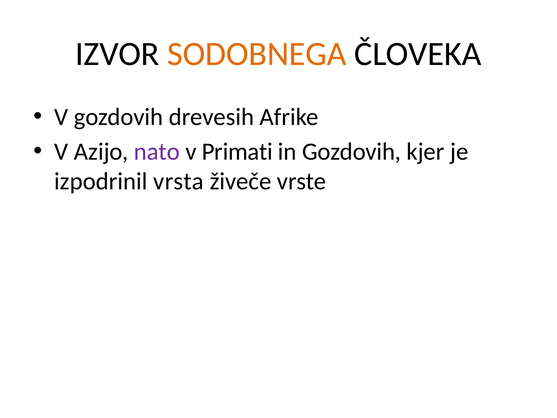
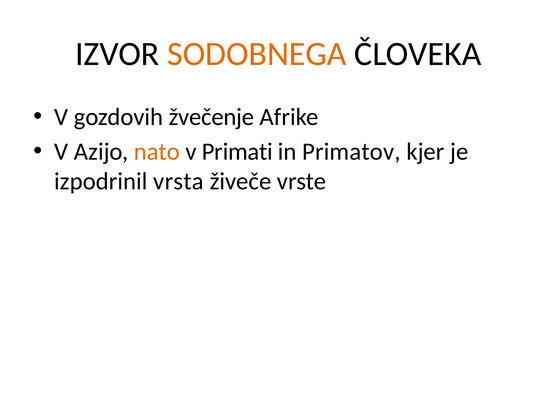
drevesih: drevesih -> žvečenje (212, 117)
nato colour: purple -> orange (157, 152)
in Gozdovih: Gozdovih -> Primatov (351, 152)
